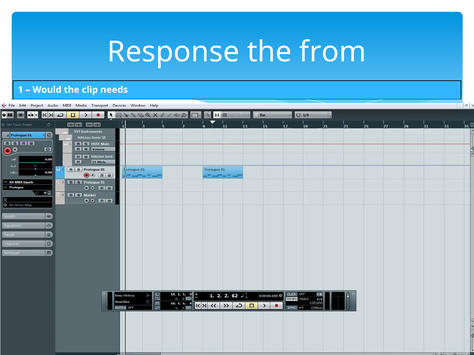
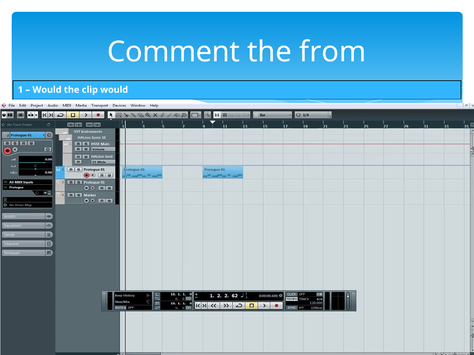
Response: Response -> Comment (174, 52)
clip needs: needs -> would (114, 90)
